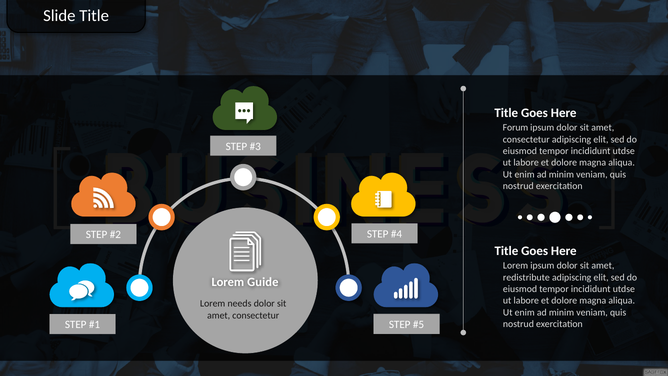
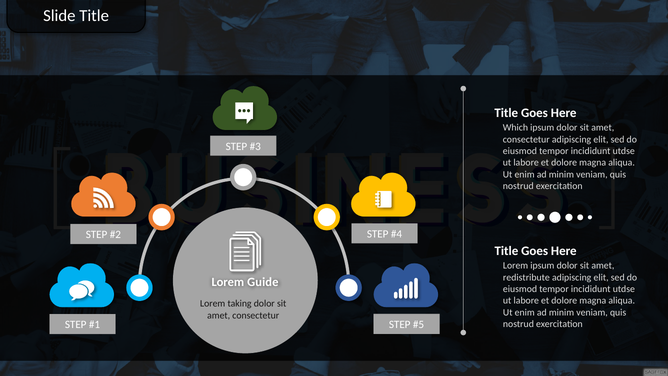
Forum: Forum -> Which (515, 128)
needs: needs -> taking (240, 303)
